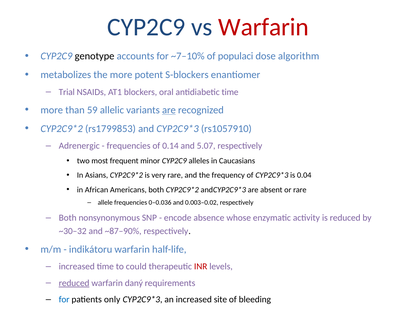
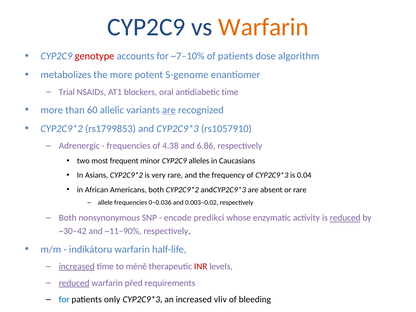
Warfarin colour: red -> orange (263, 27)
genotype colour: black -> red (95, 56)
of populaci: populaci -> patients (235, 56)
S-blockers: S-blockers -> S-genome (187, 75)
59: 59 -> 60 (92, 110)
0.14: 0.14 -> 4.38 (170, 146)
5.07: 5.07 -> 6.86 (206, 146)
absence: absence -> predikci (209, 218)
reduced underline: none -> present (345, 218)
~30–32: ~30–32 -> ~30–42 (73, 231)
~87–90%: ~87–90% -> ~11–90% (123, 231)
increased underline: none -> present (77, 266)
could: could -> méně (136, 266)
daný: daný -> před (134, 283)
site: site -> vliv (220, 300)
